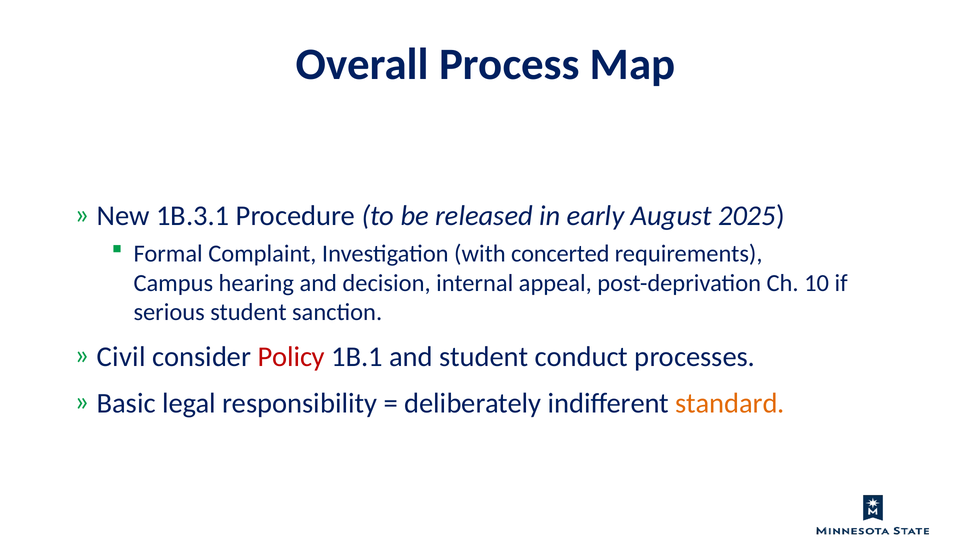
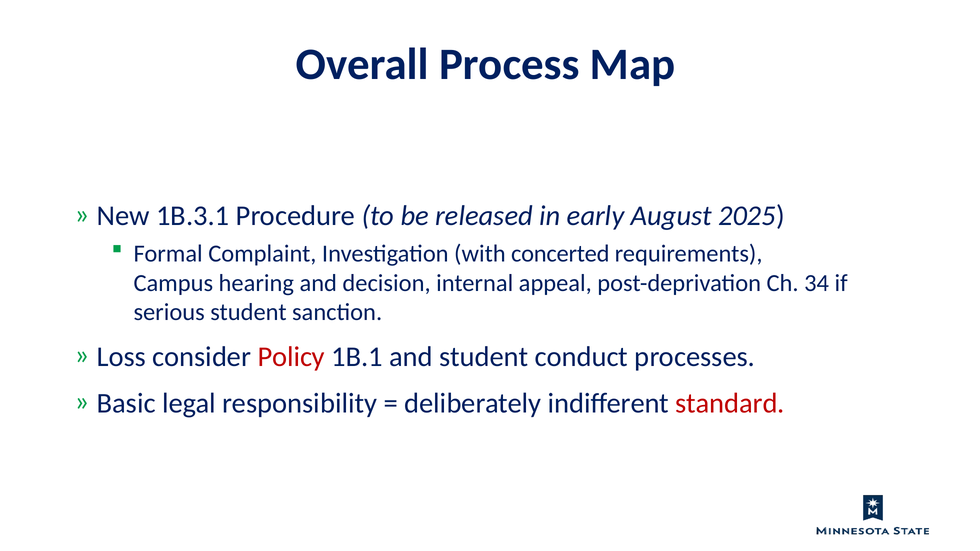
10: 10 -> 34 (817, 283)
Civil: Civil -> Loss (121, 357)
standard colour: orange -> red (730, 403)
